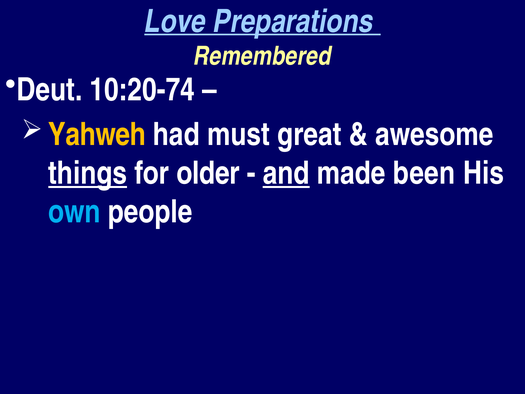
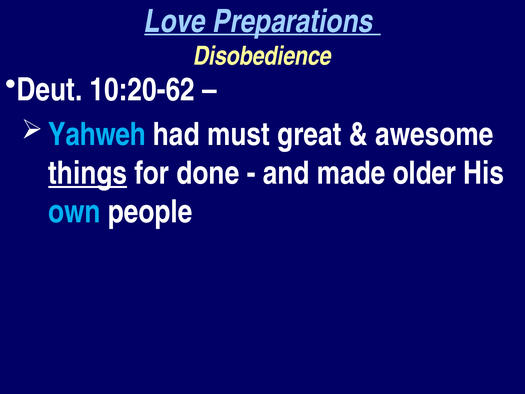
Remembered: Remembered -> Disobedience (263, 56)
10:20-74: 10:20-74 -> 10:20-62 (142, 90)
Yahweh colour: yellow -> light blue (97, 135)
older: older -> done (208, 173)
and underline: present -> none (286, 173)
been: been -> older (424, 173)
